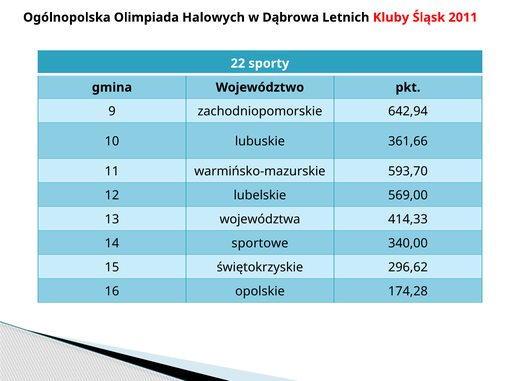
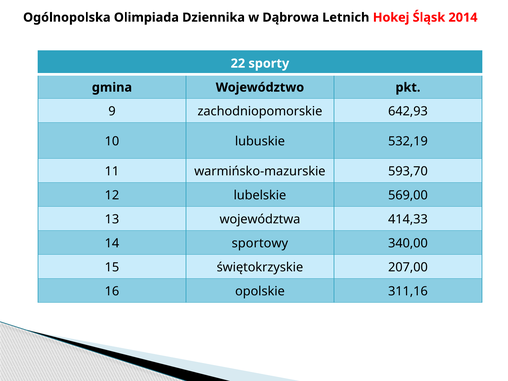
Halowych: Halowych -> Dziennika (214, 17)
Kluby: Kluby -> Hokej (391, 17)
2011: 2011 -> 2014 (463, 17)
642,94: 642,94 -> 642,93 (408, 111)
361,66: 361,66 -> 532,19 (408, 141)
sportowe: sportowe -> sportowy (260, 243)
296,62: 296,62 -> 207,00 (408, 267)
174,28: 174,28 -> 311,16 (408, 291)
